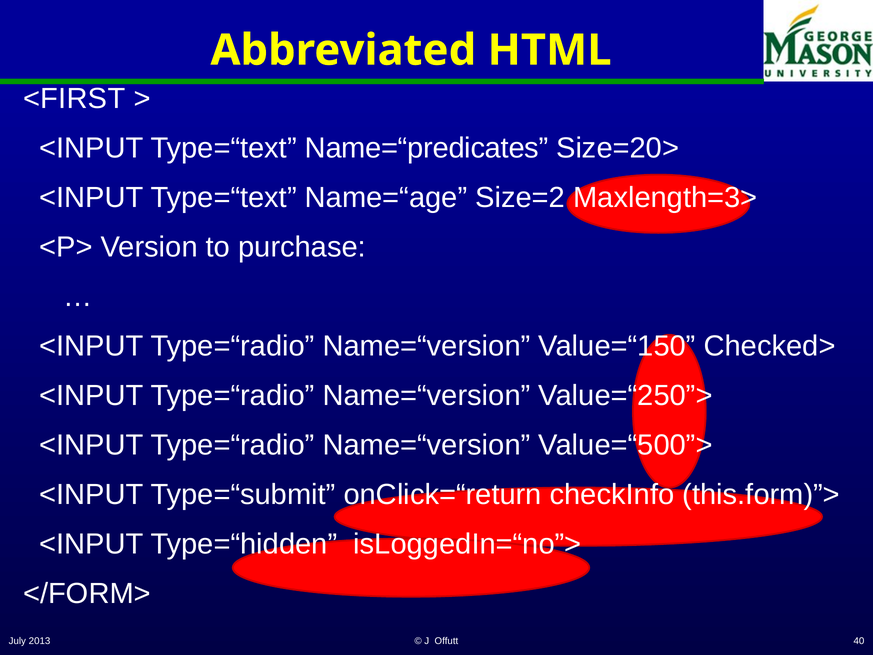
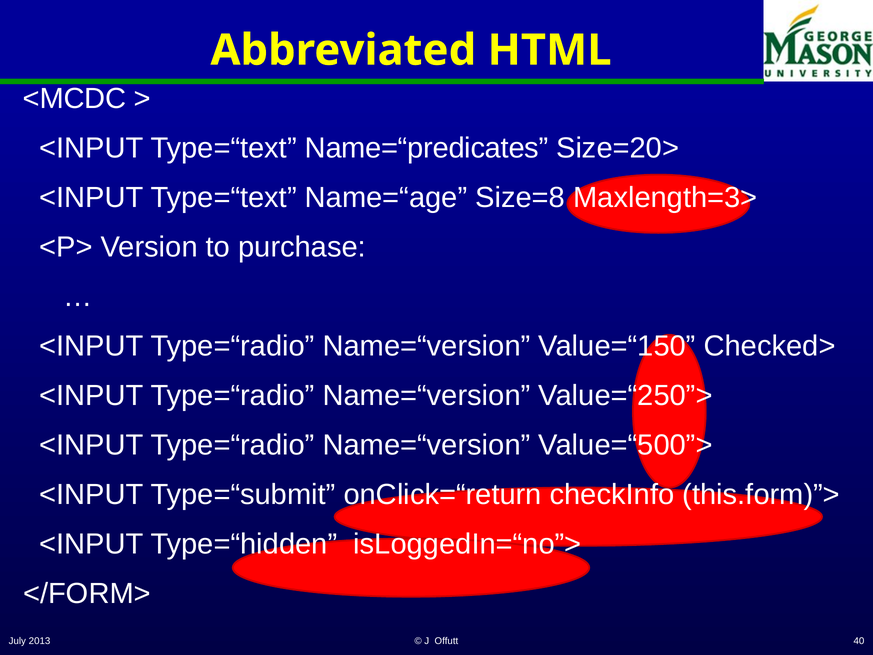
<FIRST: <FIRST -> <MCDC (75, 99)
Size=2: Size=2 -> Size=8 (520, 198)
